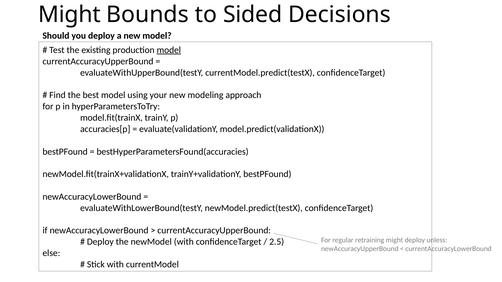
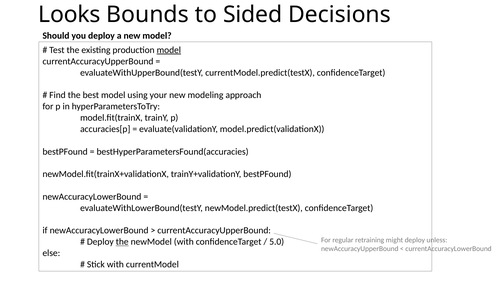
Might: Might -> Looks (69, 15)
the underline: none -> present (122, 242)
2.5: 2.5 -> 5.0 (277, 242)
